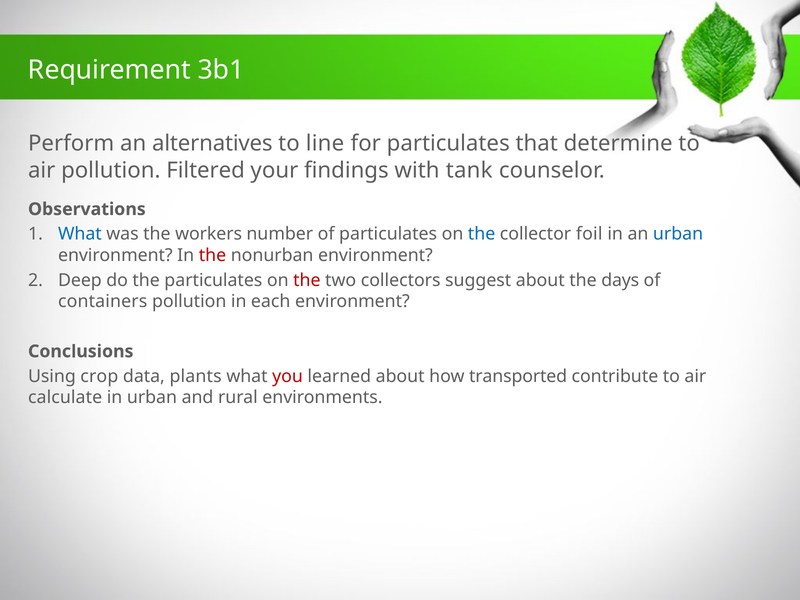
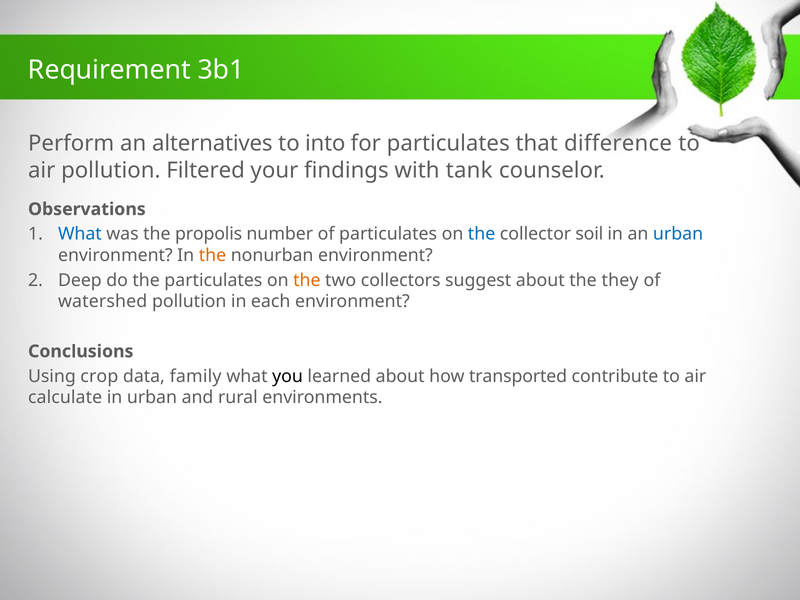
line: line -> into (325, 144)
determine: determine -> difference (618, 144)
workers: workers -> propolis (209, 234)
foil: foil -> soil (589, 234)
the colour: red -> orange (212, 255)
the colour: red -> orange (307, 280)
days: days -> they (620, 280)
containers: containers -> watershed (103, 302)
plants: plants -> family (196, 376)
you colour: red -> black (288, 376)
